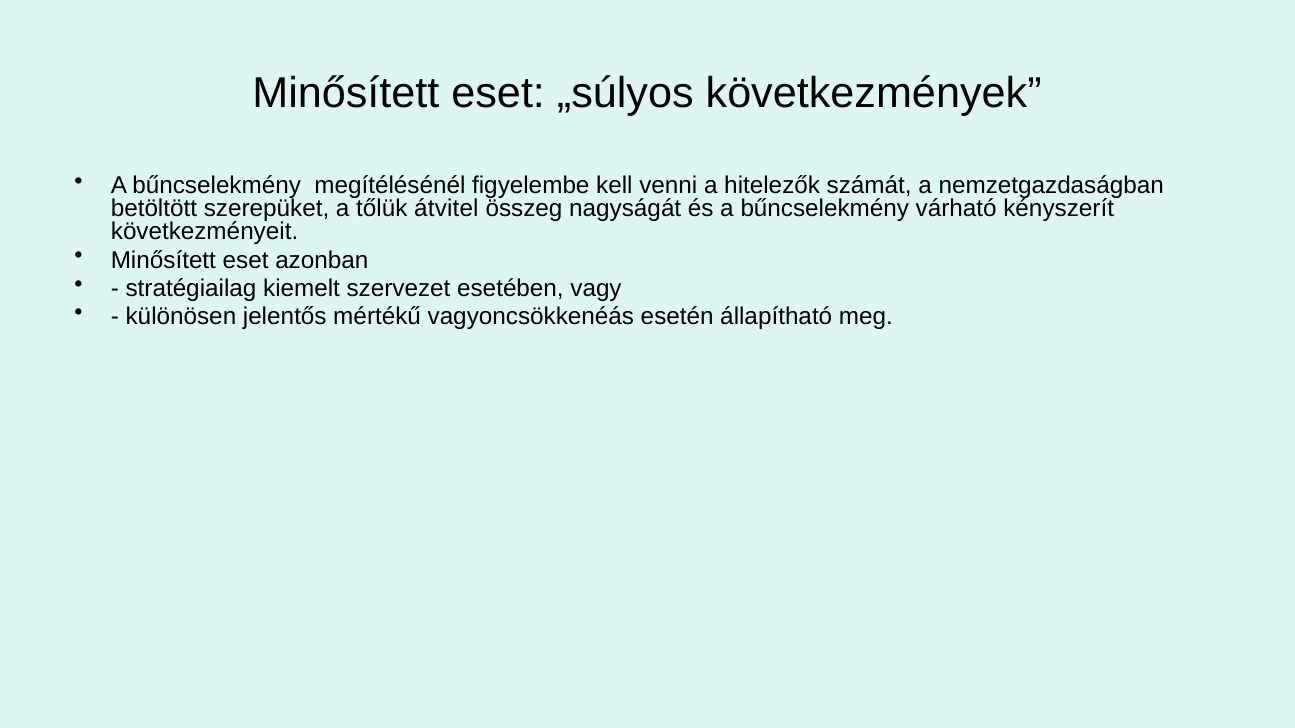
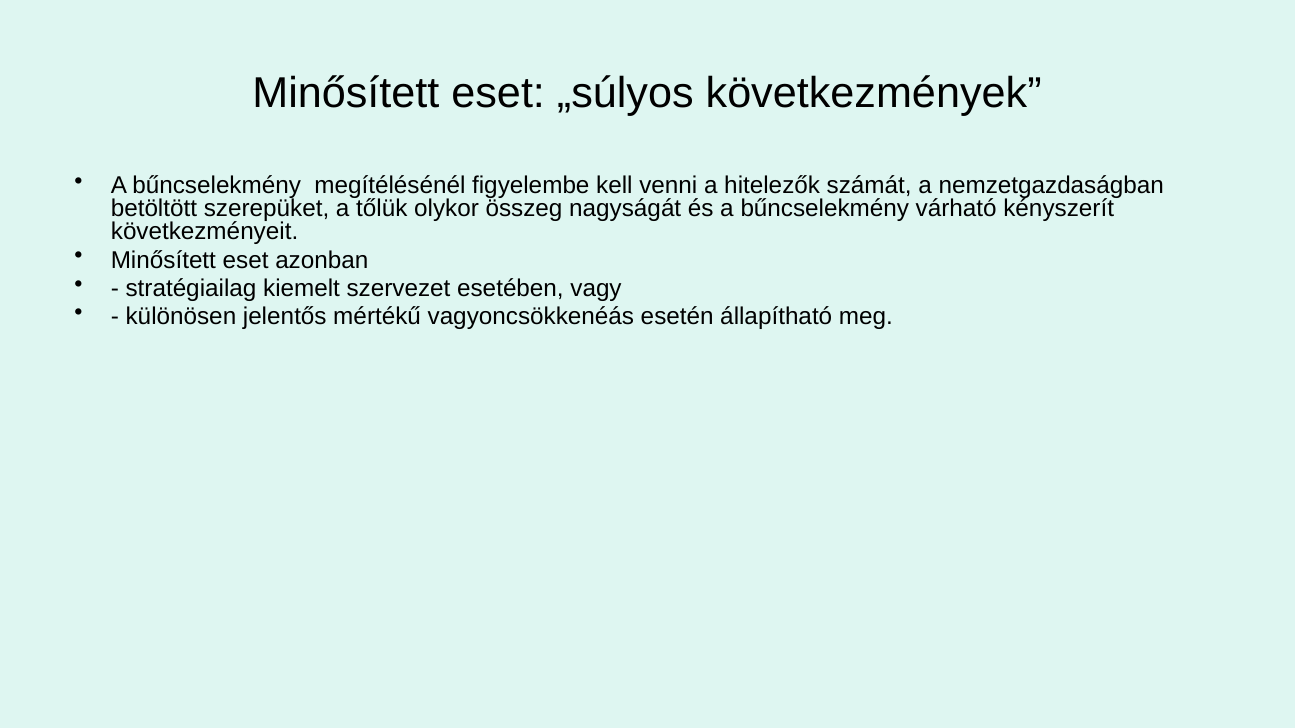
átvitel: átvitel -> olykor (447, 209)
